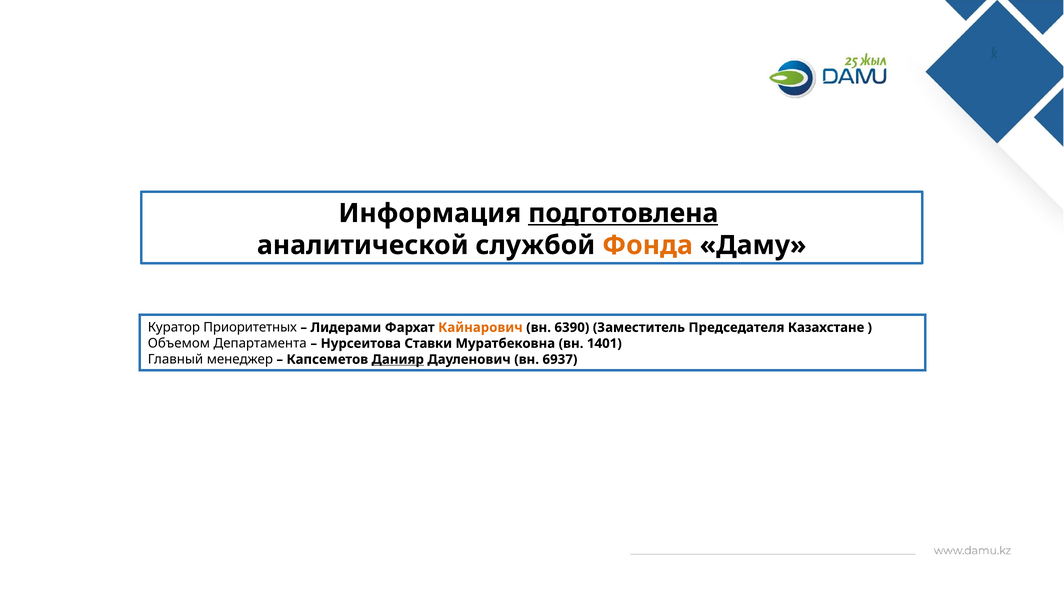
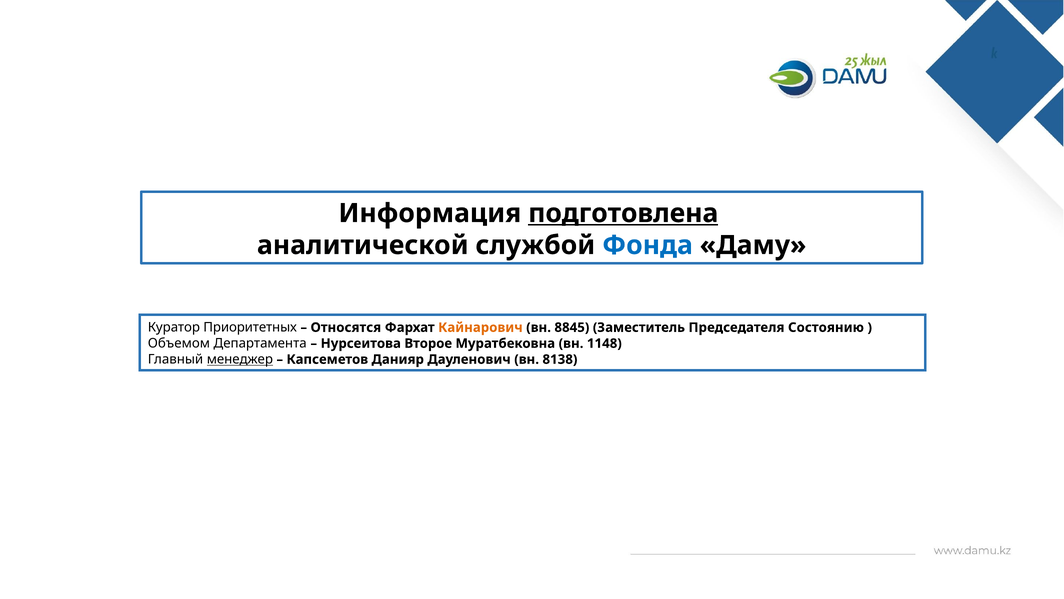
Фонда colour: orange -> blue (648, 245)
Лидерами: Лидерами -> Относятся (346, 327)
6390: 6390 -> 8845 (572, 327)
Казахстане: Казахстане -> Состоянию (826, 327)
Ставки: Ставки -> Второе (428, 343)
1401: 1401 -> 1148 (604, 343)
менеджер underline: none -> present (240, 359)
Данияр underline: present -> none (398, 359)
6937: 6937 -> 8138 (560, 359)
